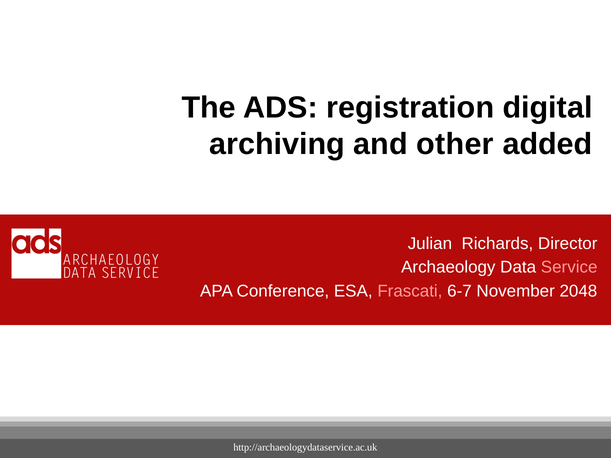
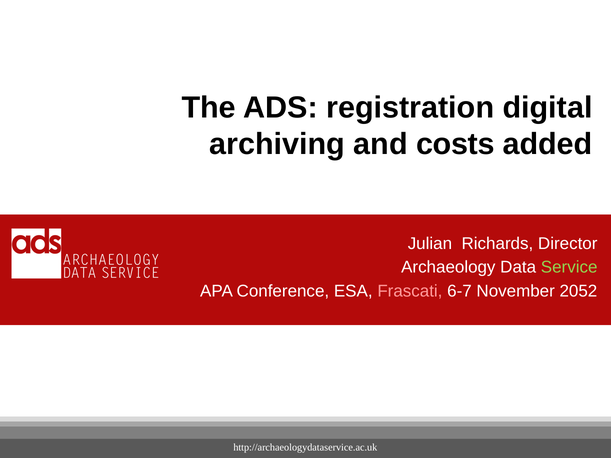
other: other -> costs (455, 144)
Service colour: pink -> light green (569, 267)
2048: 2048 -> 2052 (578, 291)
